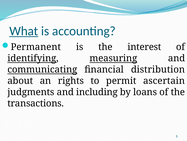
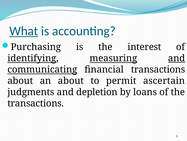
Permanent: Permanent -> Purchasing (36, 47)
and underline: none -> present (177, 58)
financial distribution: distribution -> transactions (158, 69)
an rights: rights -> about (71, 80)
including: including -> depletion (97, 92)
